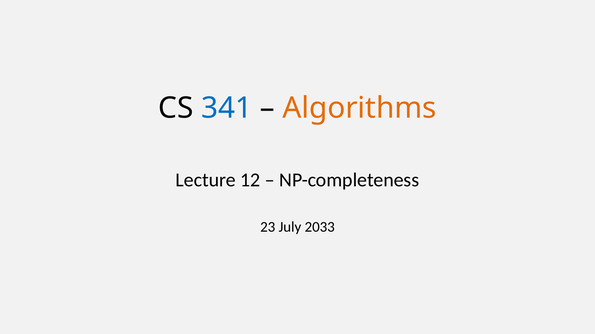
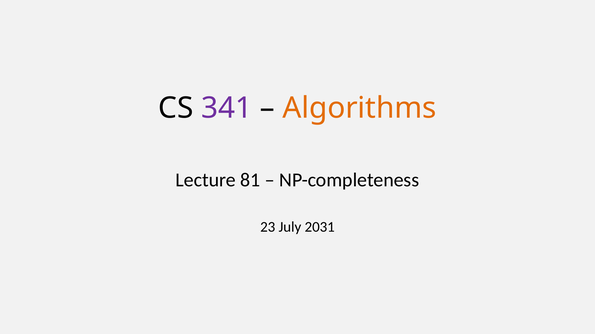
341 colour: blue -> purple (227, 108)
12: 12 -> 81 (250, 180)
2033: 2033 -> 2031 (320, 227)
